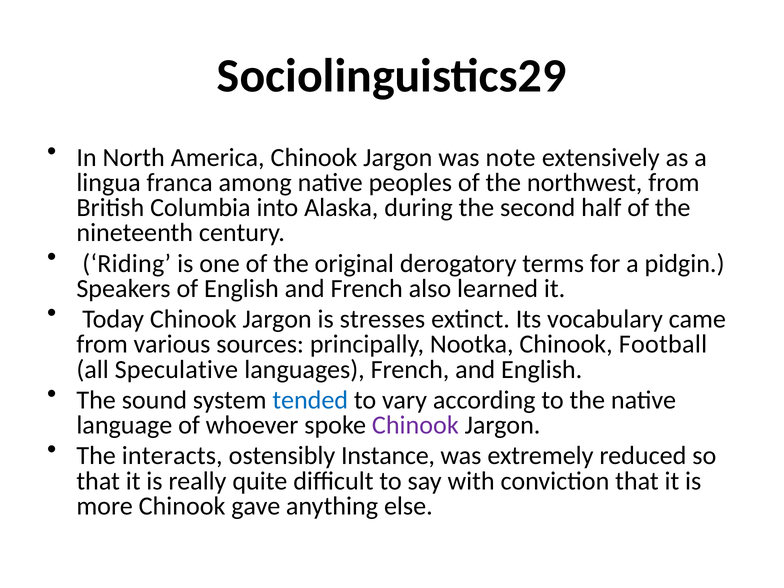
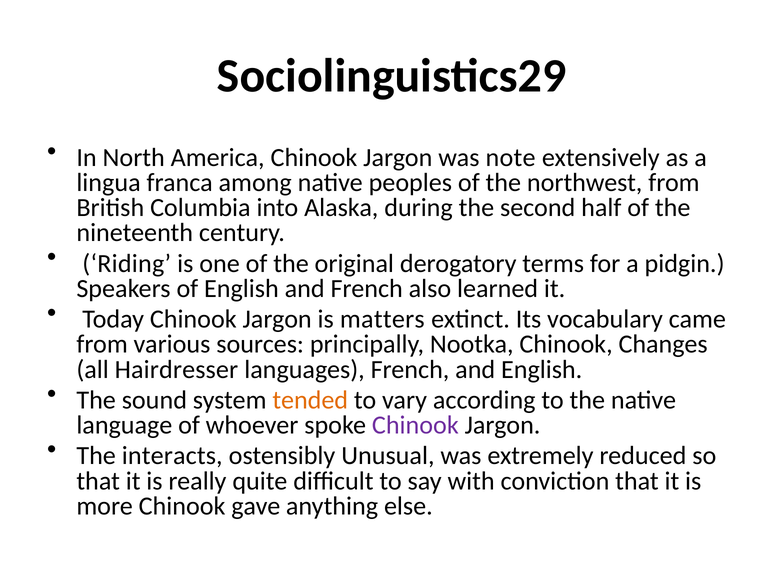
stresses: stresses -> matters (382, 319)
Football: Football -> Changes (663, 344)
Speculative: Speculative -> Hairdresser (176, 369)
tended colour: blue -> orange (310, 400)
Instance: Instance -> Unusual (388, 456)
